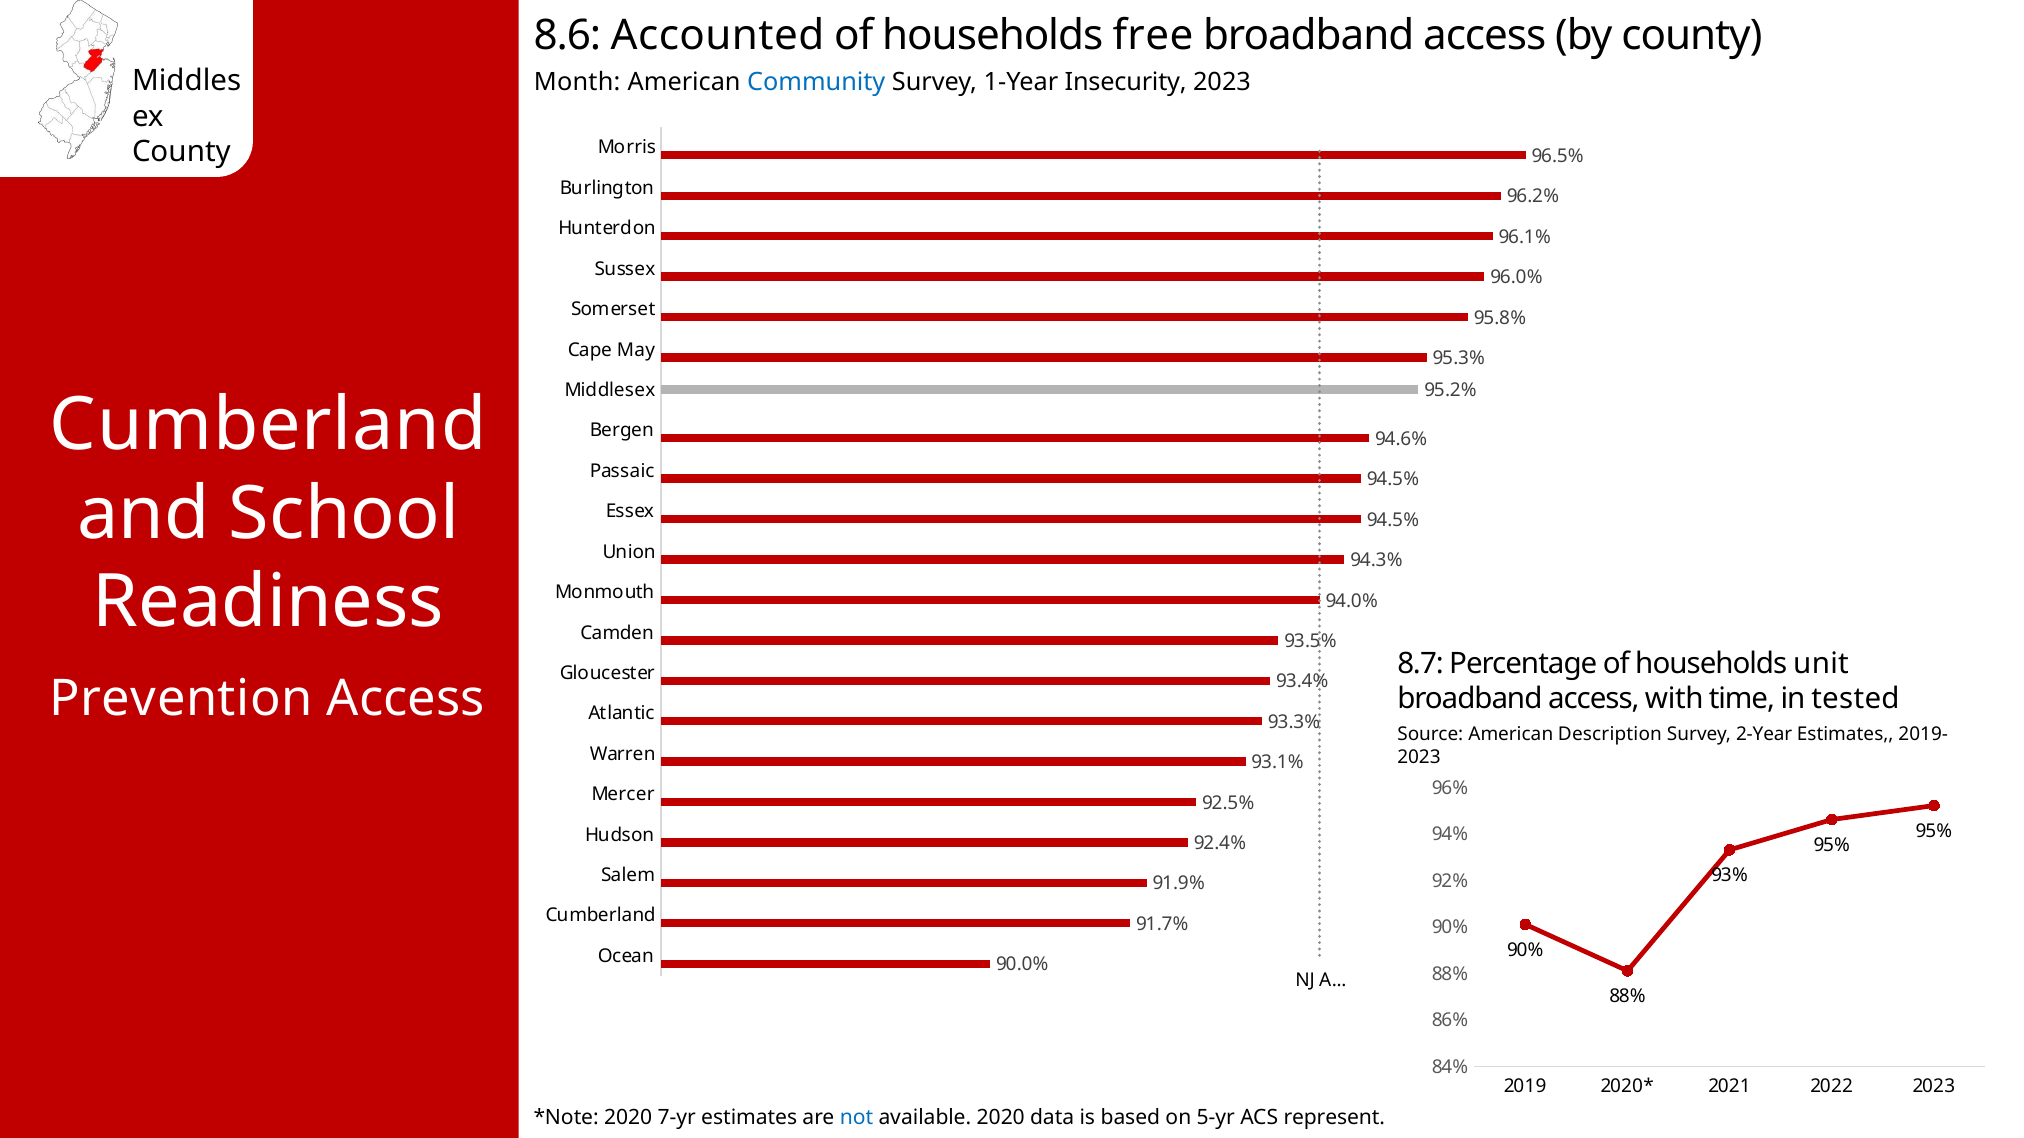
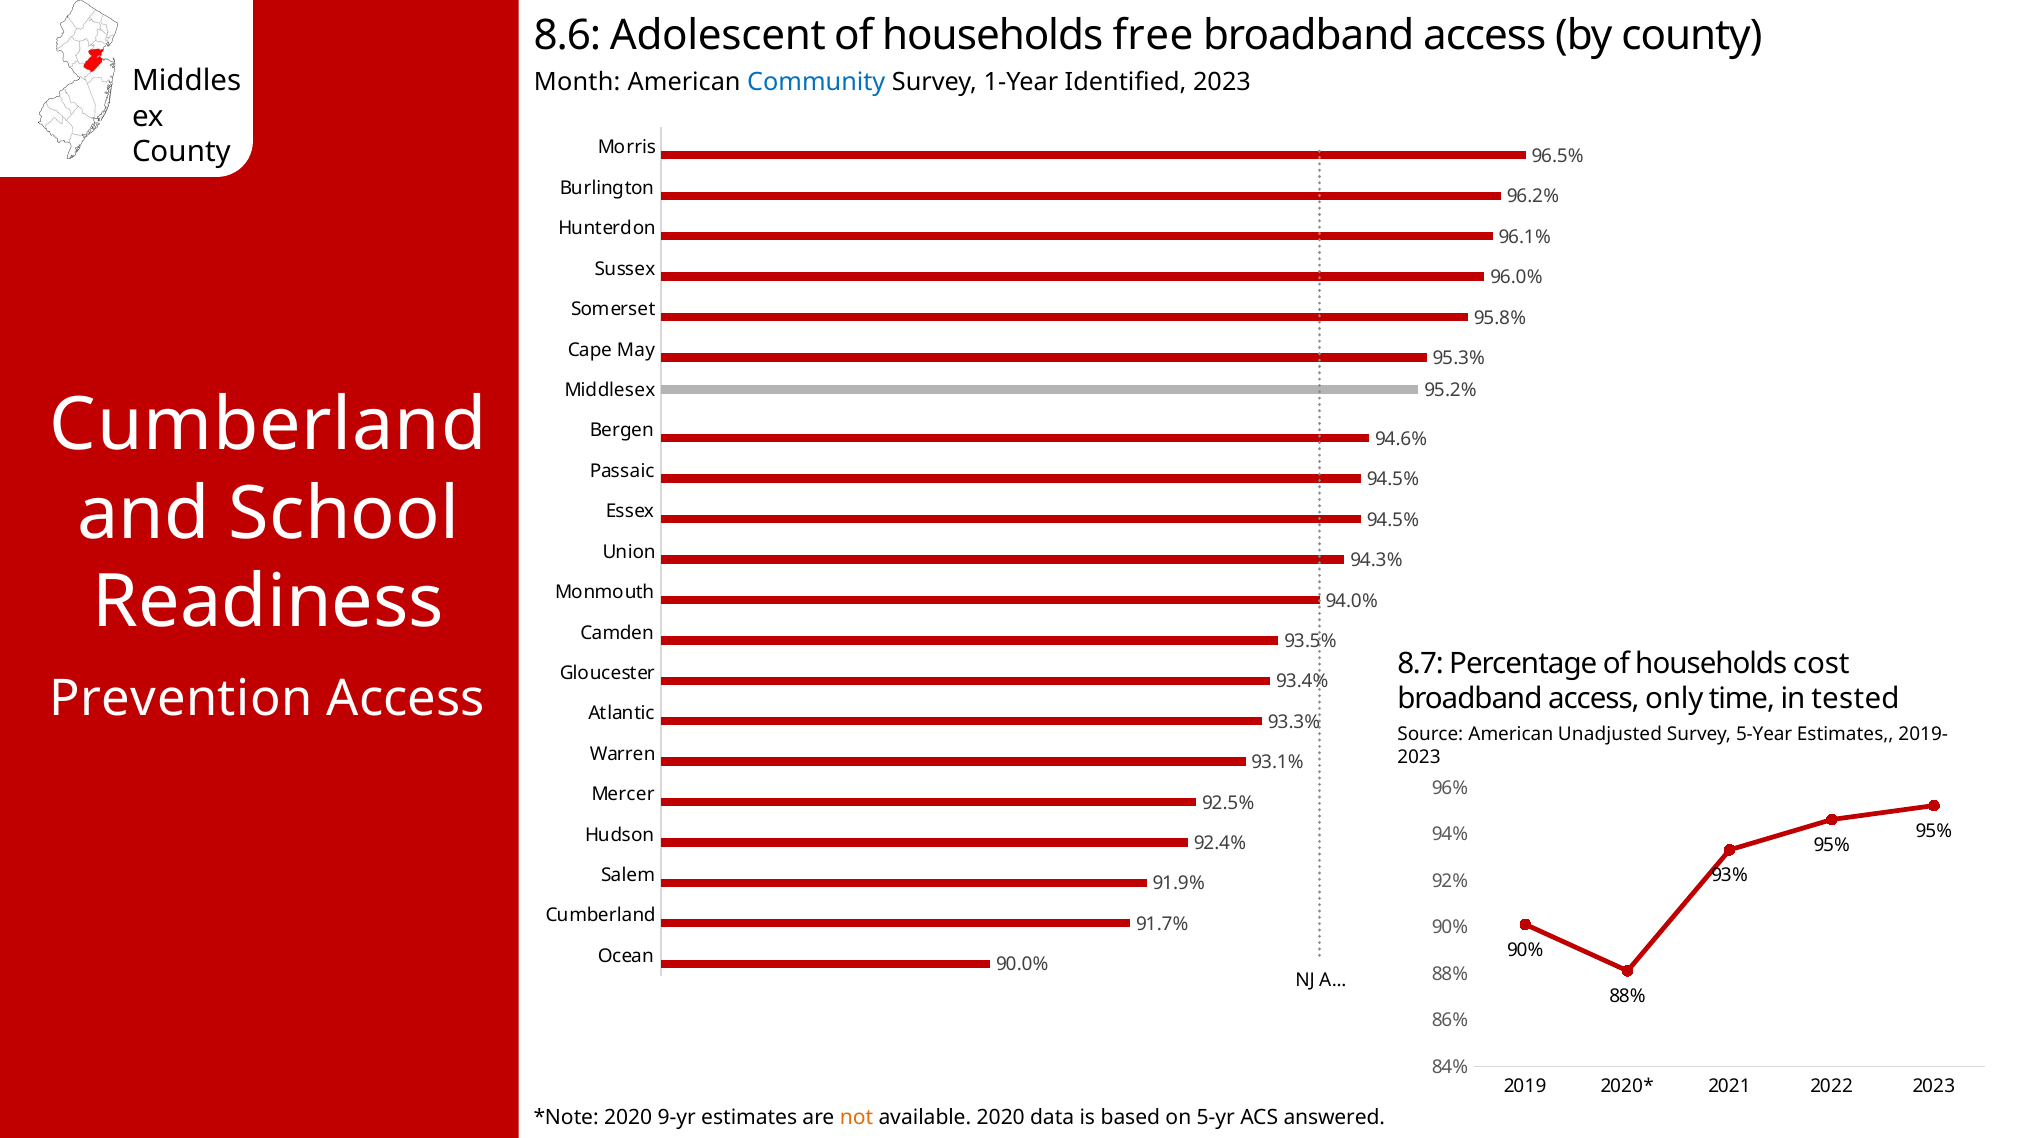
Accounted: Accounted -> Adolescent (718, 36)
Insecurity: Insecurity -> Identified (1126, 82)
unit: unit -> cost (1821, 664)
with: with -> only (1674, 700)
Description: Description -> Unadjusted (1610, 735)
2-Year: 2-Year -> 5-Year (1764, 735)
7-yr: 7-yr -> 9-yr (677, 1118)
not colour: blue -> orange (857, 1118)
represent: represent -> answered (1334, 1118)
